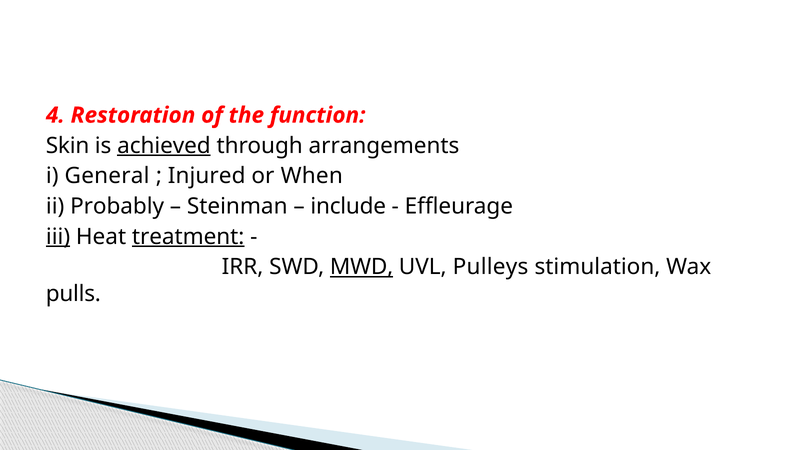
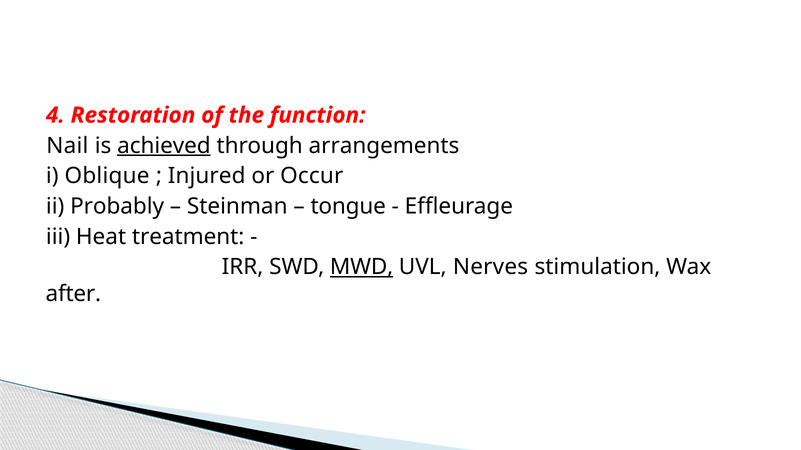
Skin: Skin -> Nail (67, 146)
General: General -> Oblique (107, 176)
When: When -> Occur (312, 176)
include: include -> tongue (348, 207)
iii underline: present -> none (58, 237)
treatment underline: present -> none (188, 237)
Pulleys: Pulleys -> Nerves (491, 267)
pulls: pulls -> after (73, 294)
